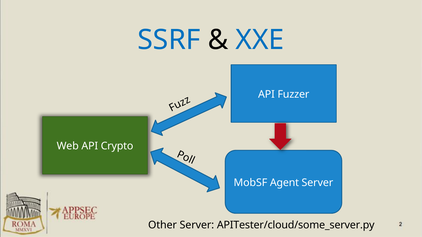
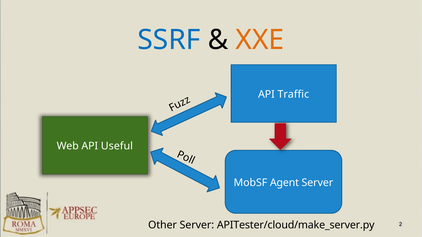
XXE colour: blue -> orange (260, 40)
Fuzzer: Fuzzer -> Traffic (293, 94)
Crypto: Crypto -> Useful (117, 146)
APITester/cloud/some_server.py: APITester/cloud/some_server.py -> APITester/cloud/make_server.py (296, 225)
